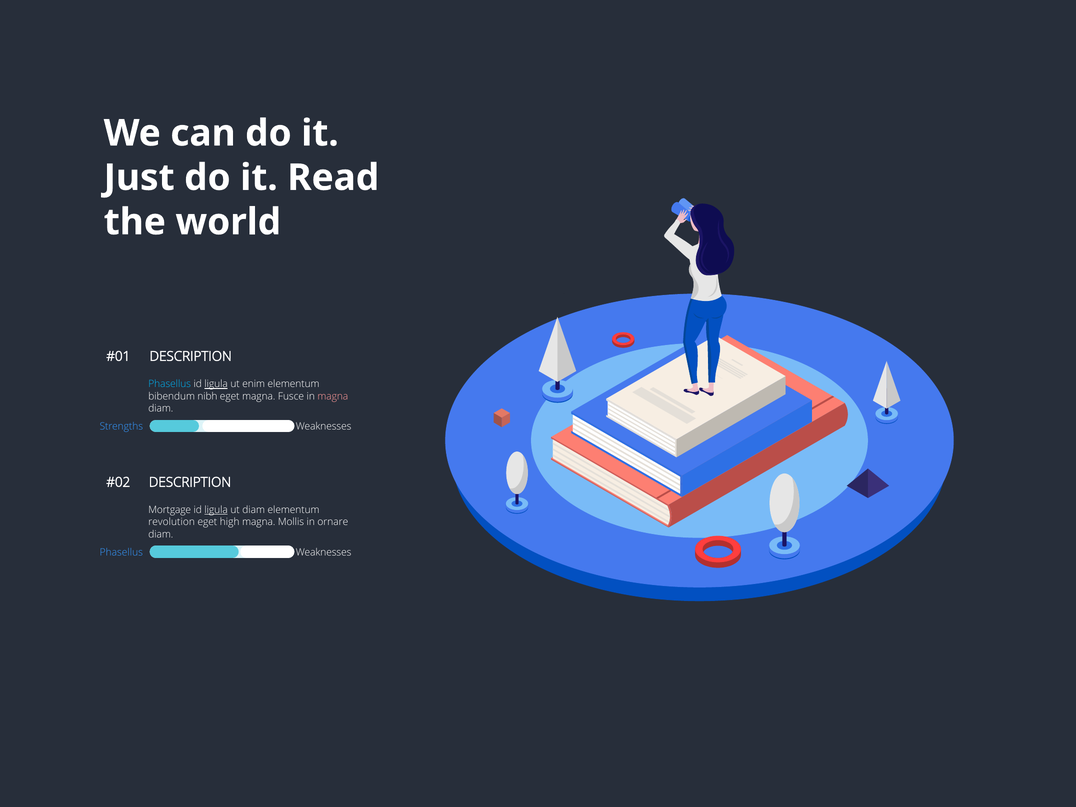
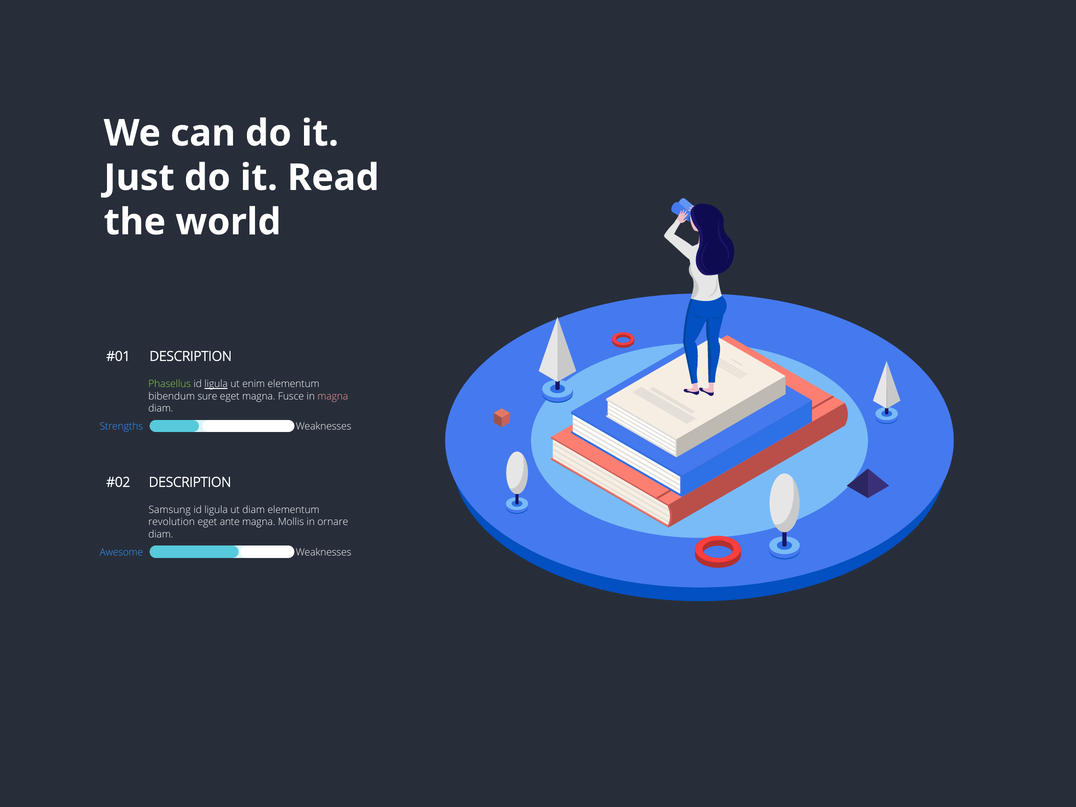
Phasellus colour: light blue -> light green (170, 384)
nibh: nibh -> sure (207, 396)
Mortgage: Mortgage -> Samsung (170, 510)
ligula underline: present -> none (216, 510)
high: high -> ante (230, 522)
Phasellus: Phasellus -> Awesome (121, 552)
